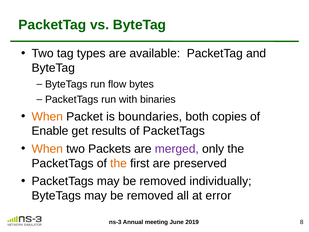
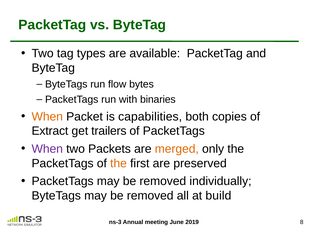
boundaries: boundaries -> capabilities (150, 116)
Enable: Enable -> Extract (50, 131)
results: results -> trailers (109, 131)
When colour: orange -> purple (47, 149)
merged colour: purple -> orange (177, 149)
error: error -> build (218, 195)
